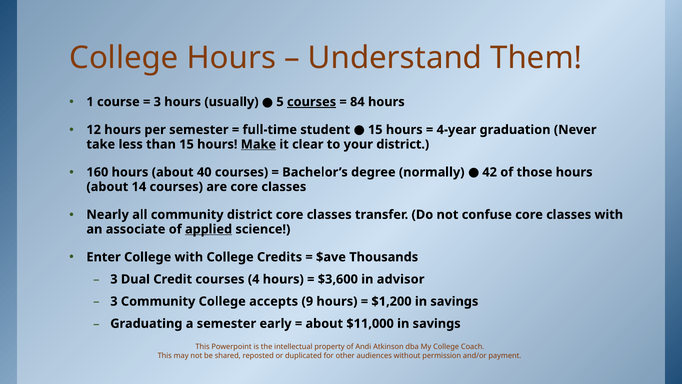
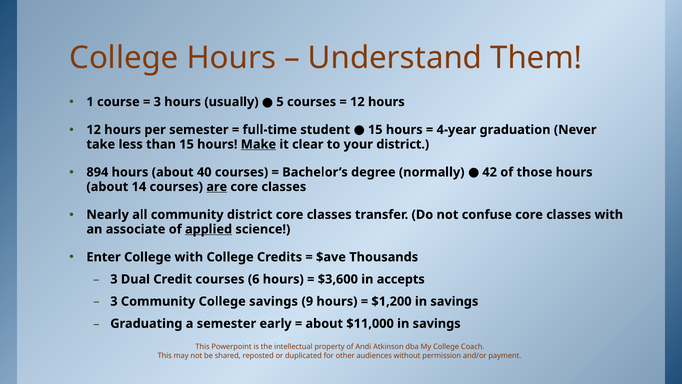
courses underline: present -> none (312, 102)
84: 84 -> 12 (357, 102)
160: 160 -> 894 (97, 172)
are underline: none -> present (217, 187)
4: 4 -> 6 (254, 279)
advisor: advisor -> accepts (401, 279)
College accepts: accepts -> savings (274, 301)
